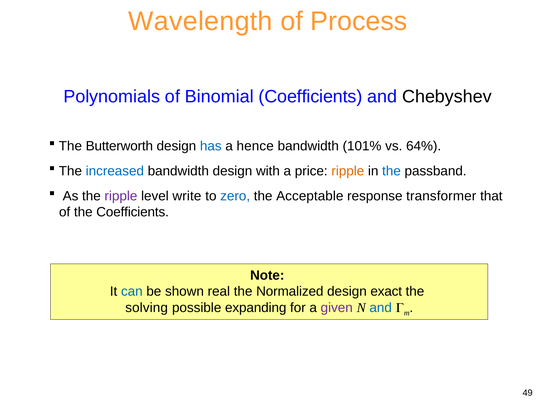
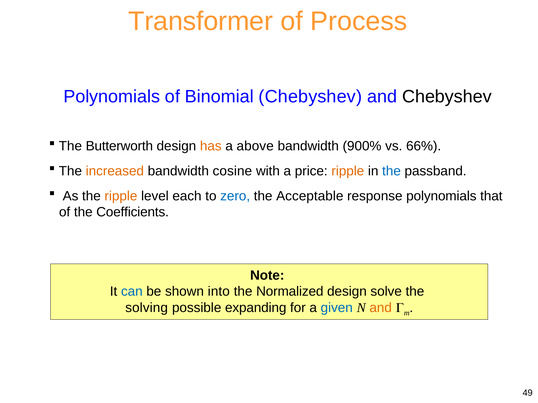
Wavelength: Wavelength -> Transformer (201, 21)
Binomial Coefficients: Coefficients -> Chebyshev (310, 97)
has colour: blue -> orange (211, 146)
hence: hence -> above (255, 146)
101%: 101% -> 900% (362, 146)
64%: 64% -> 66% (424, 146)
increased colour: blue -> orange (115, 171)
bandwidth design: design -> cosine (232, 171)
ripple colour: purple -> orange (121, 196)
write: write -> each (187, 196)
response transformer: transformer -> polynomials (441, 196)
real: real -> into (219, 292)
exact: exact -> solve (386, 292)
given colour: purple -> blue (337, 308)
and colour: blue -> orange (381, 308)
